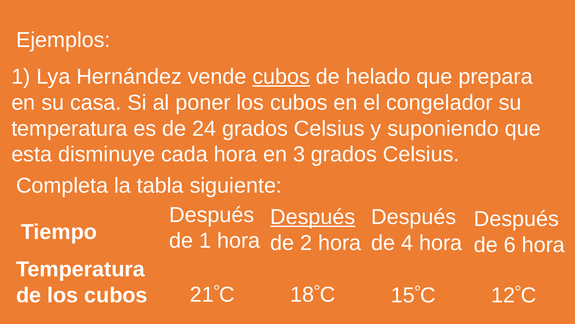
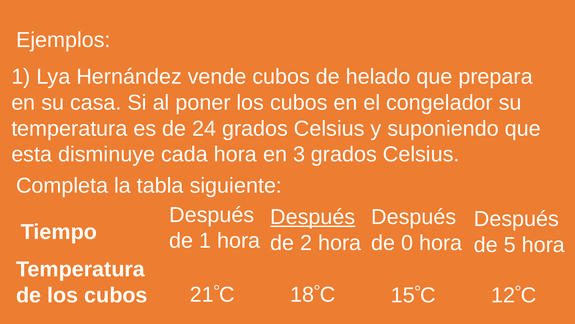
cubos underline: present -> none (281, 77)
4: 4 -> 0 (407, 243)
6: 6 -> 5 (510, 245)
